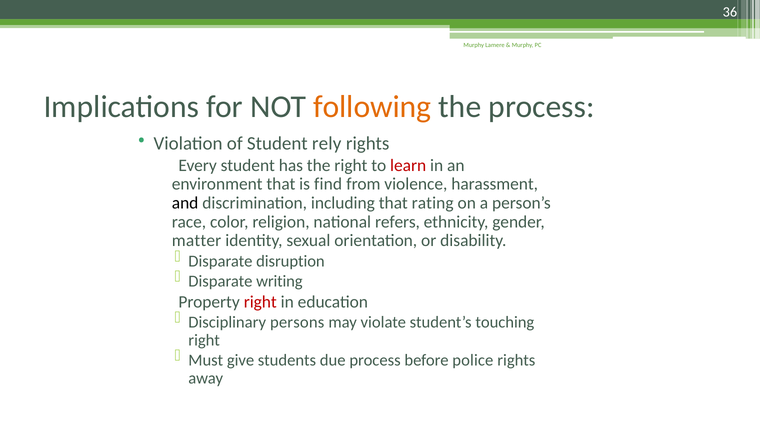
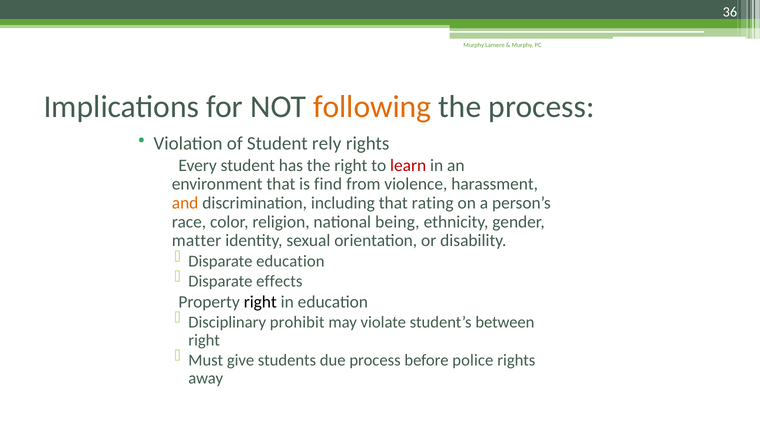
and colour: black -> orange (185, 203)
refers: refers -> being (397, 221)
Disparate disruption: disruption -> education (290, 261)
writing: writing -> effects (279, 281)
right colour: red -> black (260, 301)
persons: persons -> prohibit (297, 322)
touching: touching -> between (505, 322)
